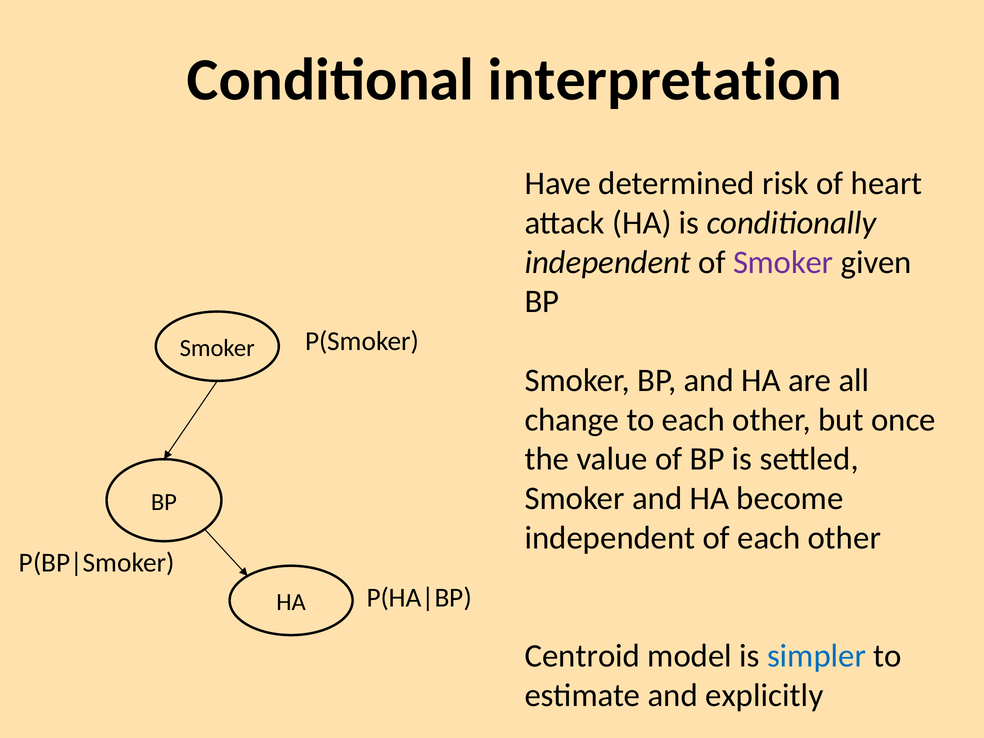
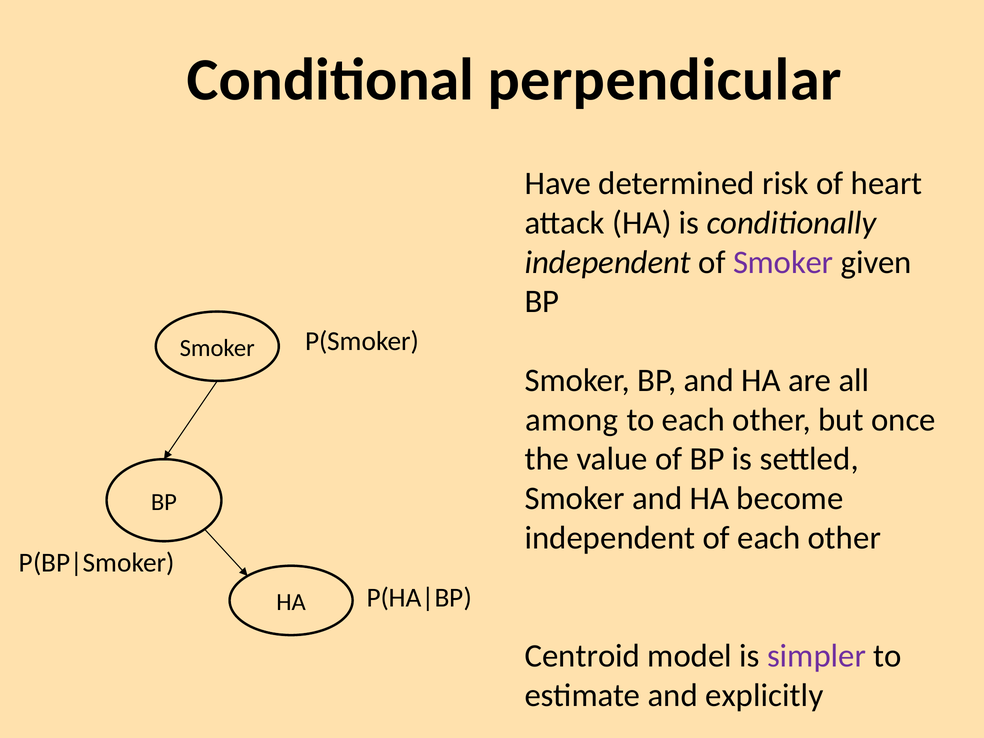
interpretation: interpretation -> perpendicular (665, 80)
change: change -> among (572, 420)
simpler colour: blue -> purple (817, 656)
